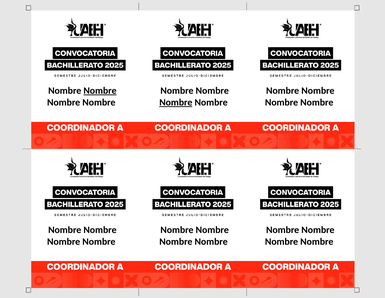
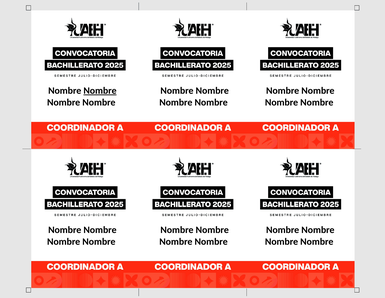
Nombre underline: present -> none (176, 102)
